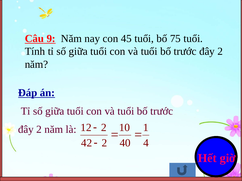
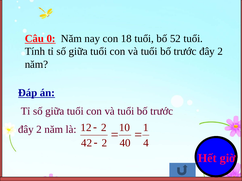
9: 9 -> 0 (51, 39)
45: 45 -> 18 (126, 39)
75: 75 -> 52 (175, 39)
